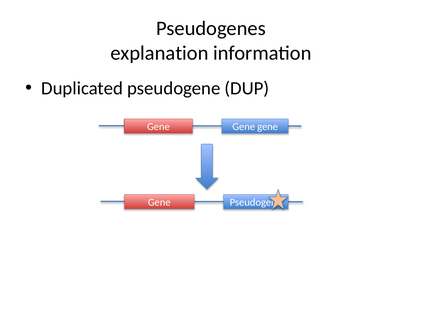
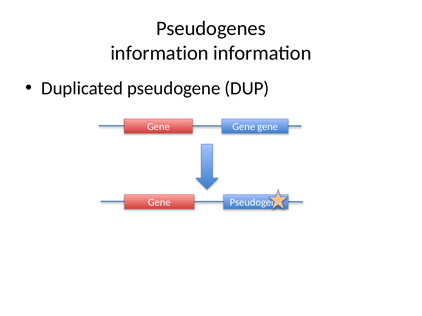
explanation: explanation -> information (160, 53)
